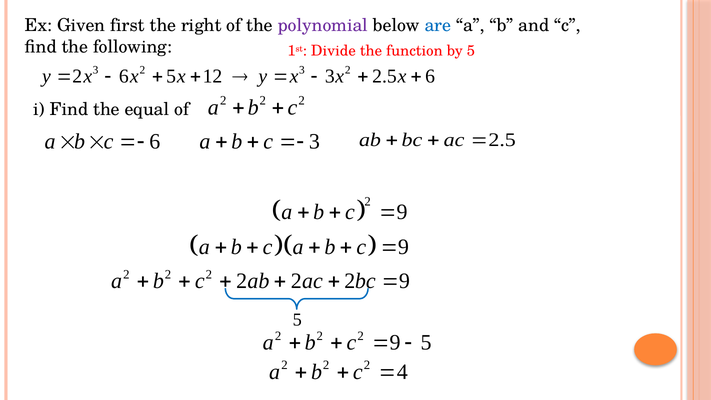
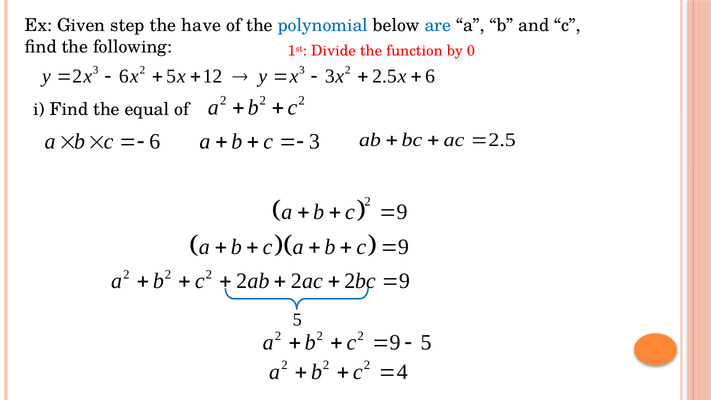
first: first -> step (127, 26)
right: right -> have (201, 26)
polynomial colour: purple -> blue (323, 26)
by 5: 5 -> 0 (471, 51)
